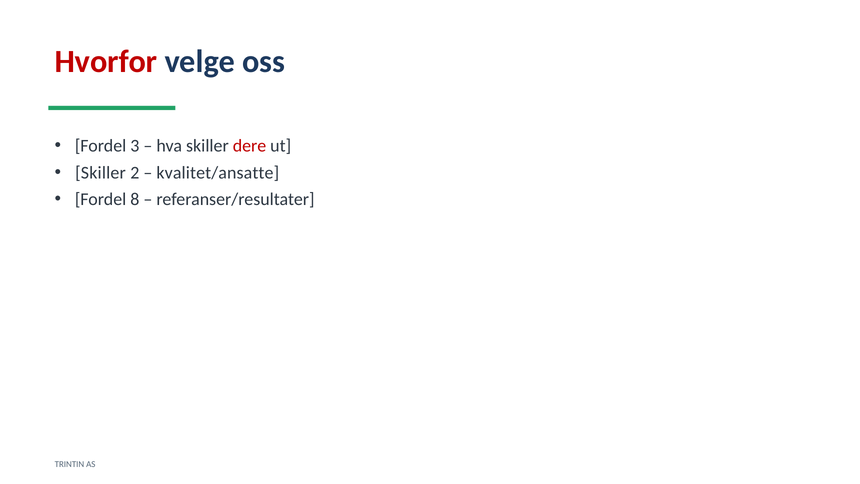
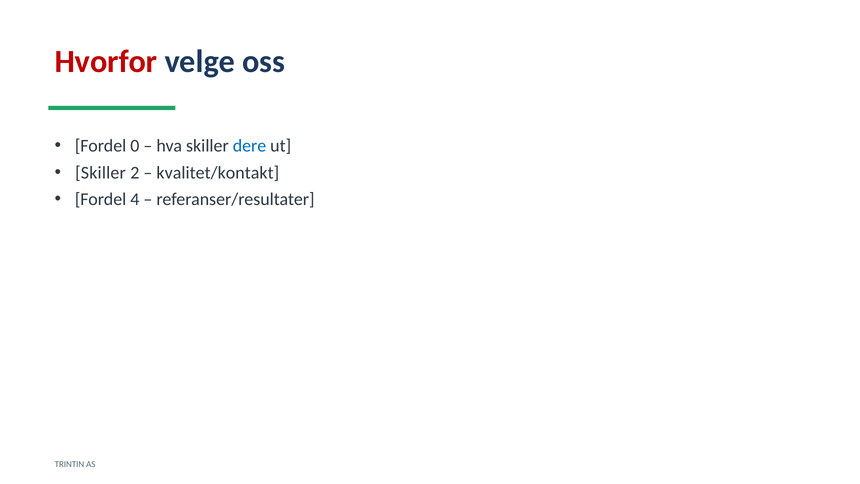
3: 3 -> 0 (135, 146)
dere colour: red -> blue (249, 146)
kvalitet/ansatte: kvalitet/ansatte -> kvalitet/kontakt (218, 173)
8: 8 -> 4 (135, 199)
